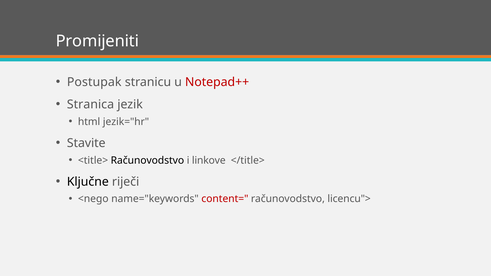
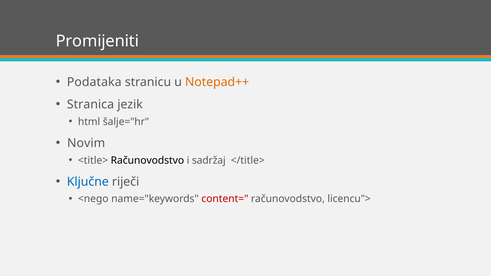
Postupak: Postupak -> Podataka (94, 82)
Notepad++ colour: red -> orange (217, 82)
jezik="hr: jezik="hr -> šalje="hr (126, 122)
Stavite: Stavite -> Novim (86, 143)
linkove: linkove -> sadržaj (209, 160)
Ključne colour: black -> blue (88, 182)
